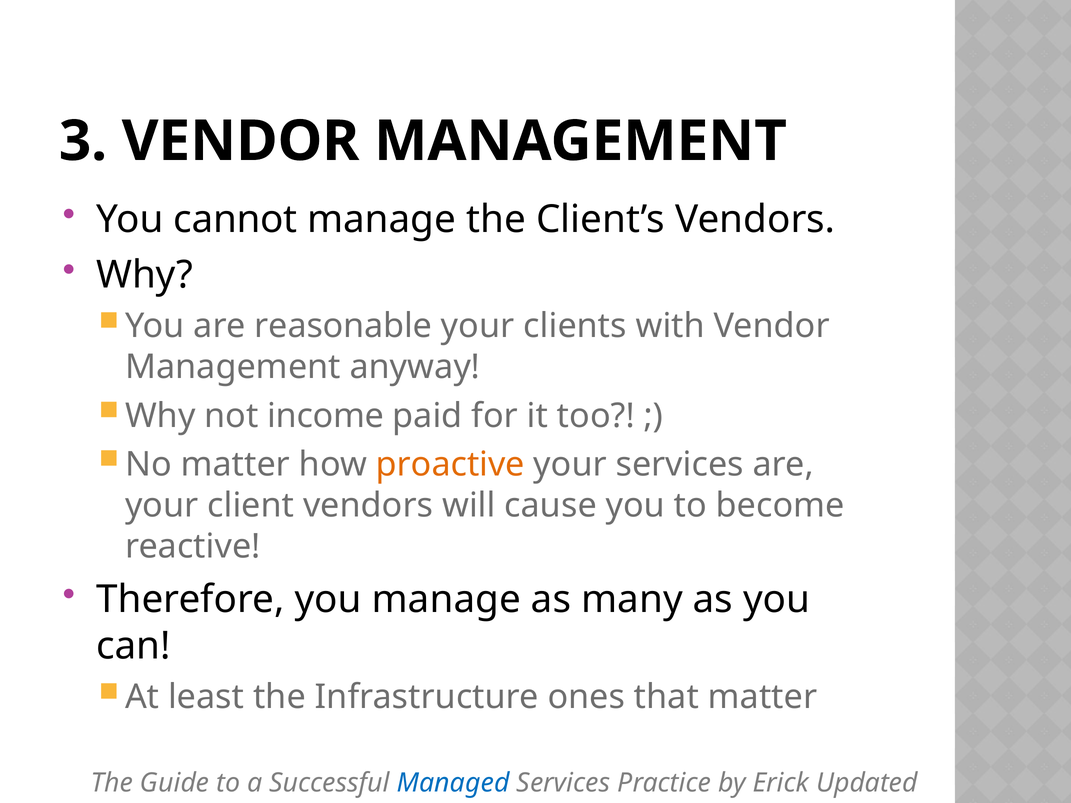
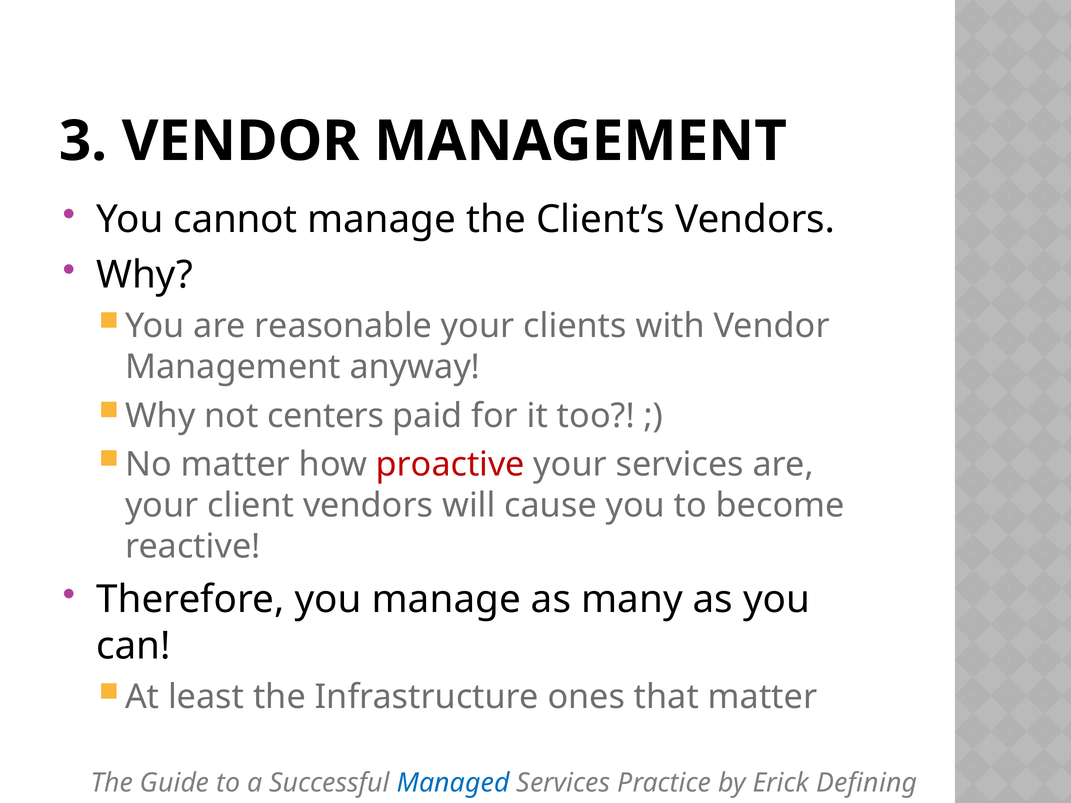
income: income -> centers (326, 416)
proactive colour: orange -> red (450, 464)
Updated: Updated -> Defining (867, 783)
